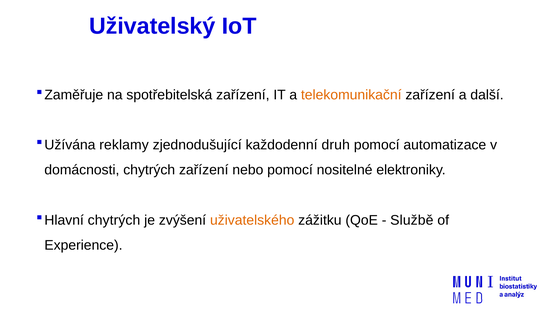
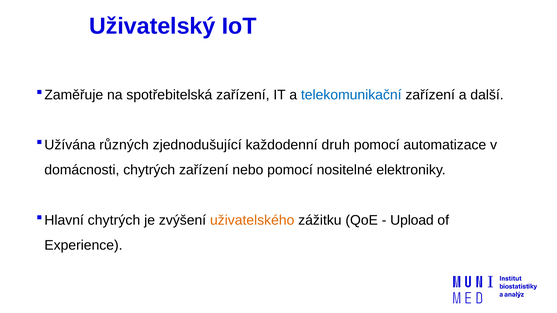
telekomunikační colour: orange -> blue (351, 95)
reklamy: reklamy -> různých (124, 145)
Službě: Službě -> Upload (412, 220)
